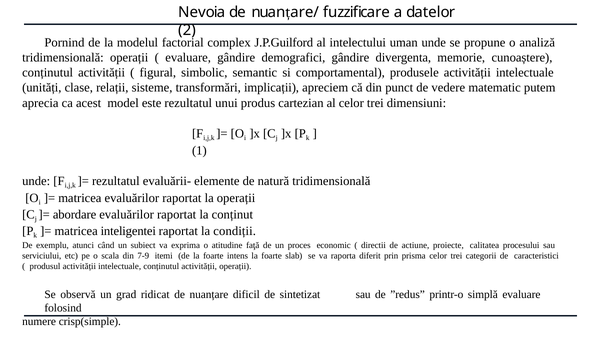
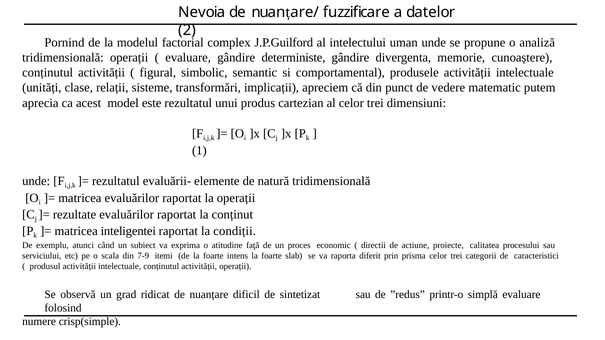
demografici: demografici -> deterministe (293, 58)
abordare: abordare -> rezultate (75, 215)
